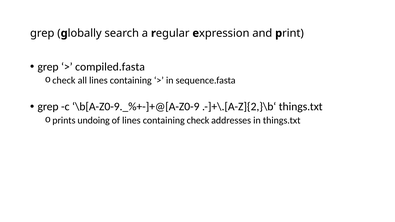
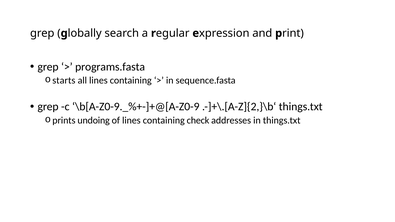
compiled.fasta: compiled.fasta -> programs.fasta (110, 67)
check: check -> starts (64, 80)
